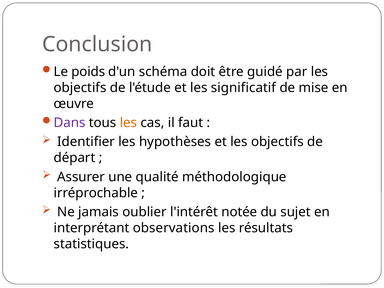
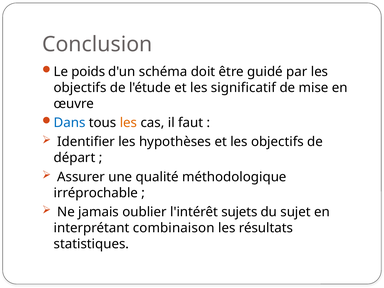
Dans colour: purple -> blue (70, 123)
notée: notée -> sujets (239, 212)
observations: observations -> combinaison (174, 228)
